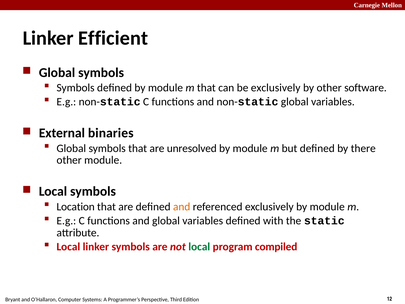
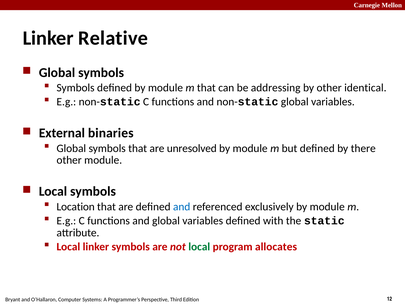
Efficient: Efficient -> Relative (113, 38)
be exclusively: exclusively -> addressing (276, 88)
software: software -> identical (365, 88)
and colour: orange -> blue (182, 207)
compiled: compiled -> allocates (276, 247)
